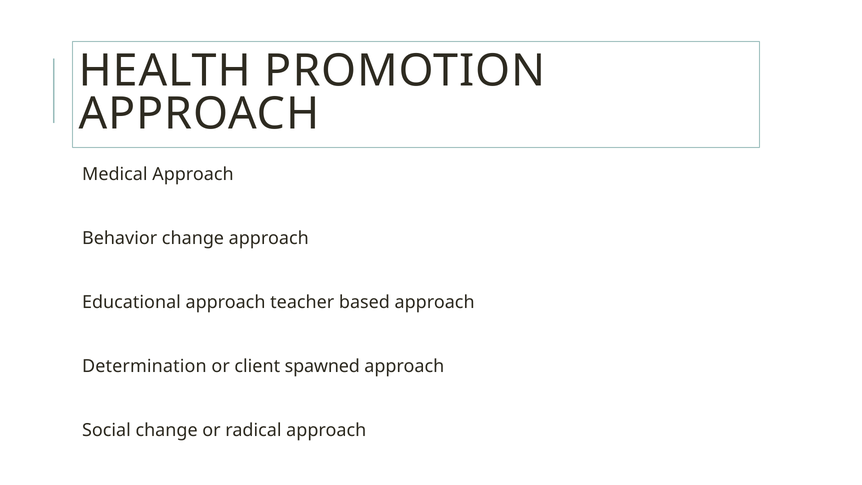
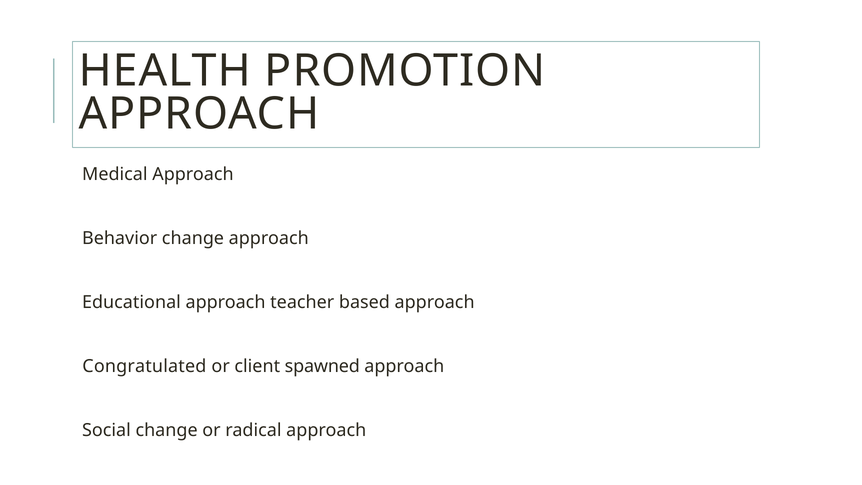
Determination: Determination -> Congratulated (144, 366)
